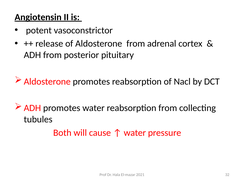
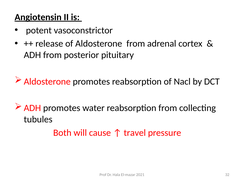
water: water -> travel (135, 133)
